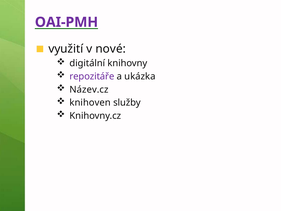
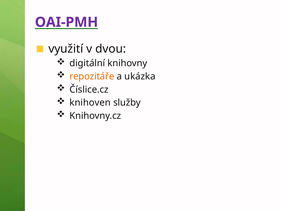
nové: nové -> dvou (111, 49)
repozitáře colour: purple -> orange (92, 76)
Název.cz: Název.cz -> Číslice.cz (89, 89)
